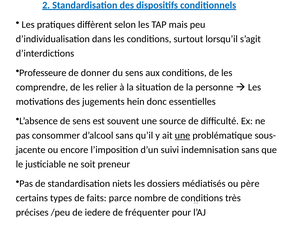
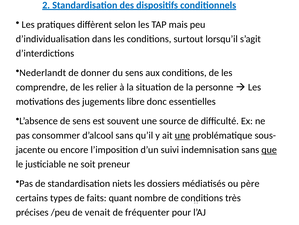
Professeure: Professeure -> Nederlandt (43, 73)
hein: hein -> libre (136, 101)
que underline: none -> present (269, 149)
parce: parce -> quant (120, 197)
iedere: iedere -> venait (98, 212)
